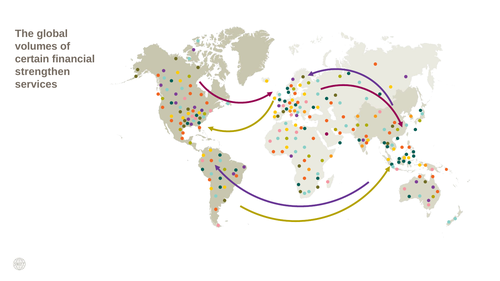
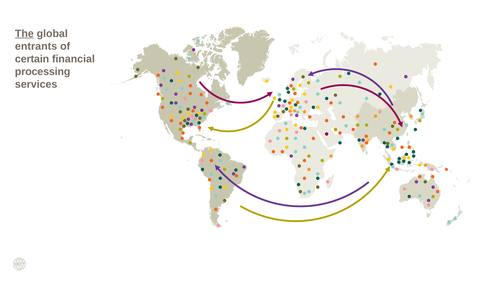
The underline: none -> present (24, 34)
volumes: volumes -> entrants (36, 46)
strengthen: strengthen -> processing (43, 72)
